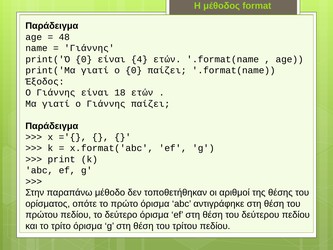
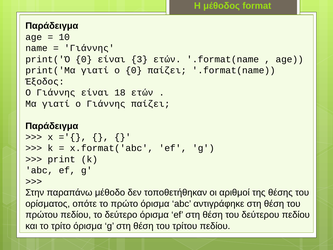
48: 48 -> 10 (64, 37)
4: 4 -> 3 (139, 59)
